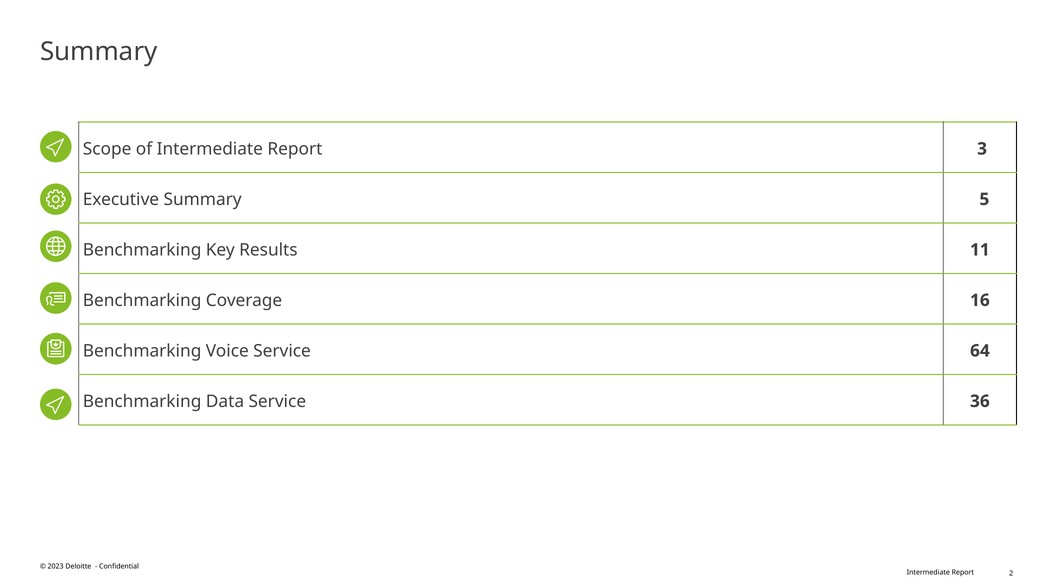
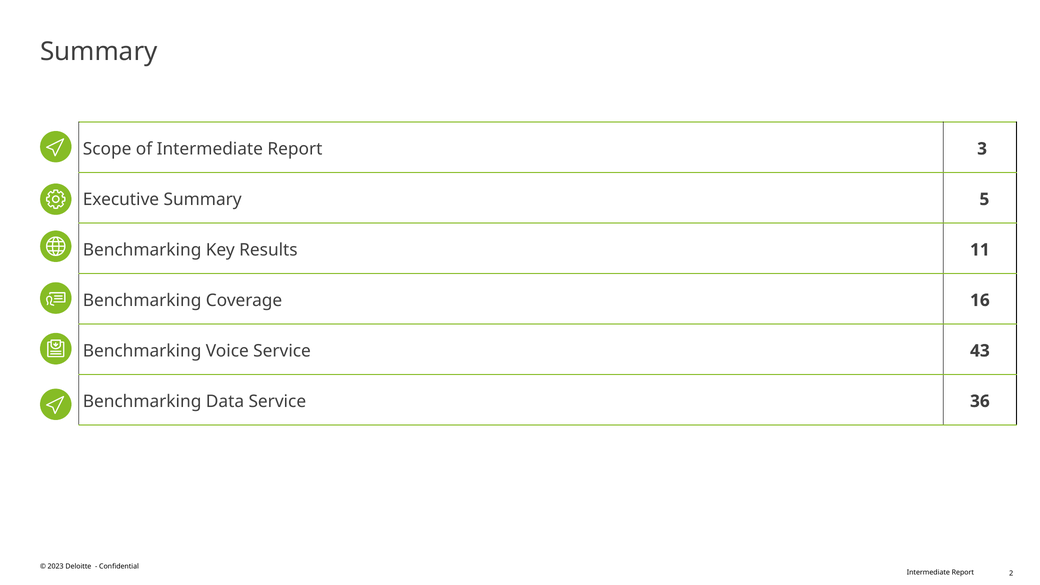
64: 64 -> 43 (980, 351)
